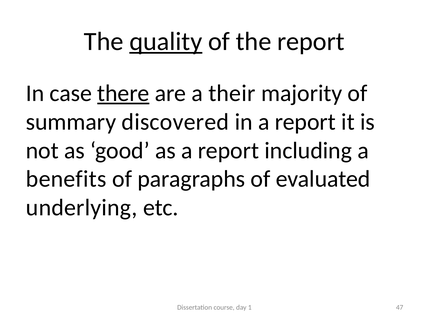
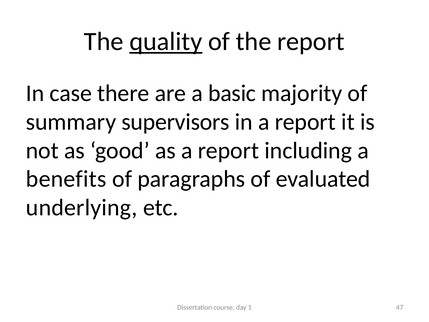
there underline: present -> none (123, 93)
their: their -> basic (232, 93)
discovered: discovered -> supervisors (176, 122)
